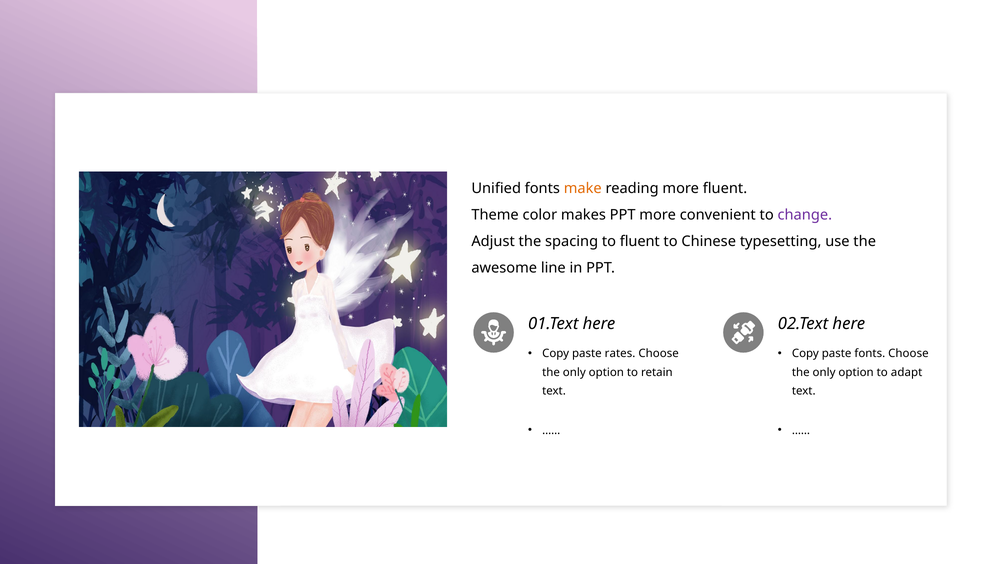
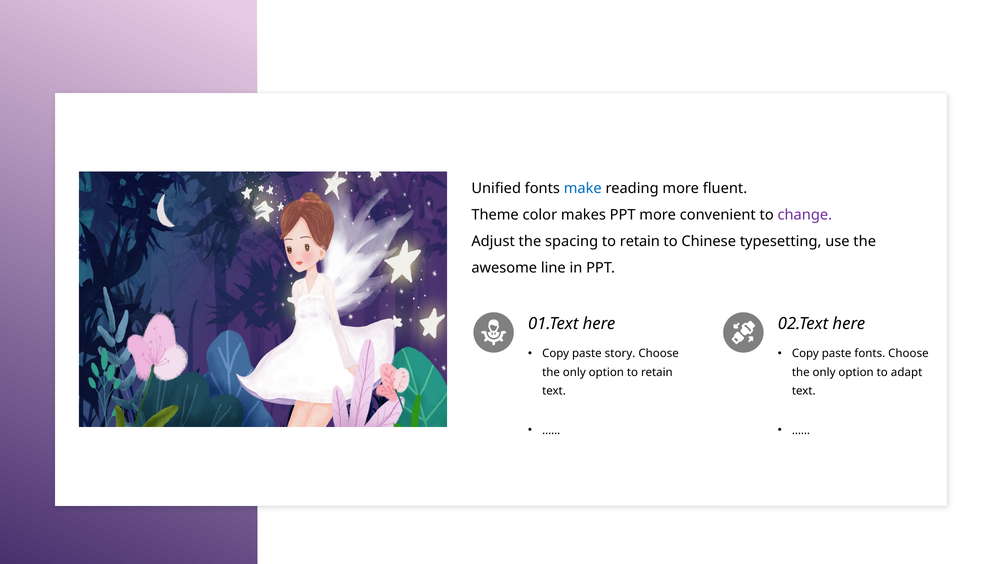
make colour: orange -> blue (583, 188)
spacing to fluent: fluent -> retain (640, 241)
rates: rates -> story (620, 353)
